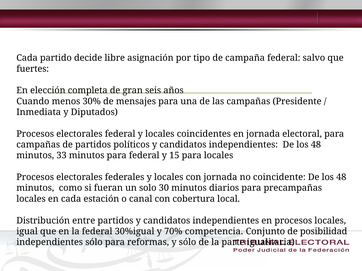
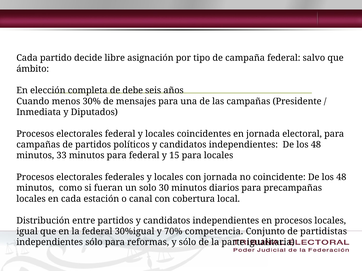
fuertes: fuertes -> ámbito (33, 69)
gran: gran -> debe (133, 91)
posibilidad: posibilidad -> partidistas (324, 232)
